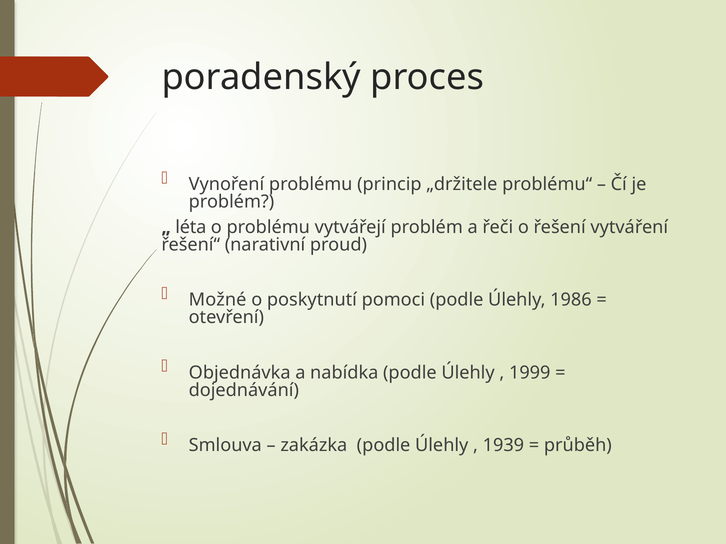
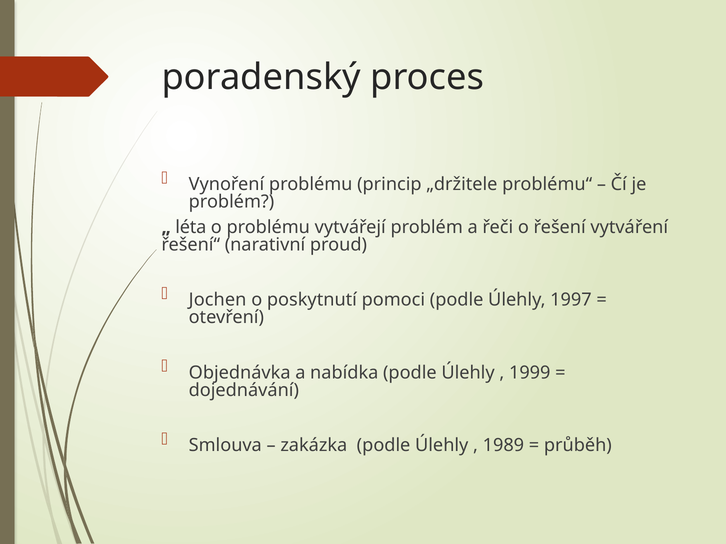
Možné: Možné -> Jochen (218, 300)
1986: 1986 -> 1997 (571, 300)
1939: 1939 -> 1989 (503, 446)
